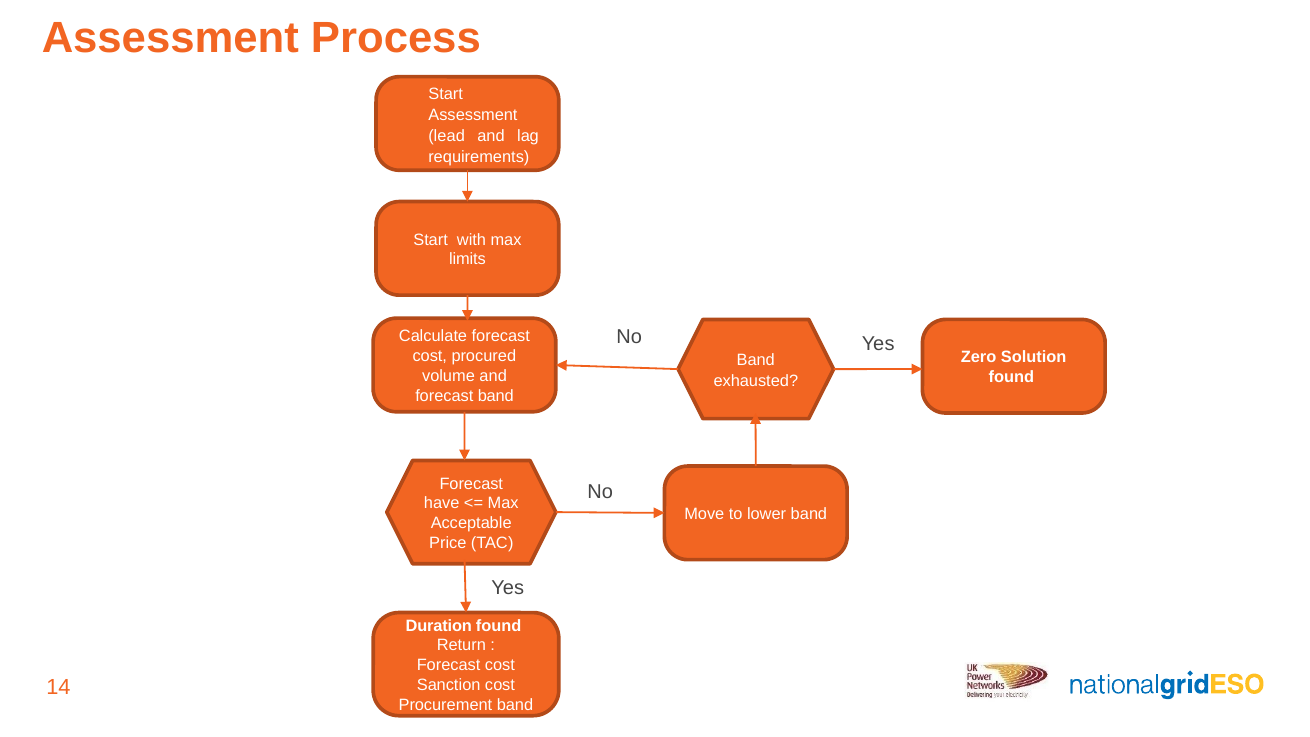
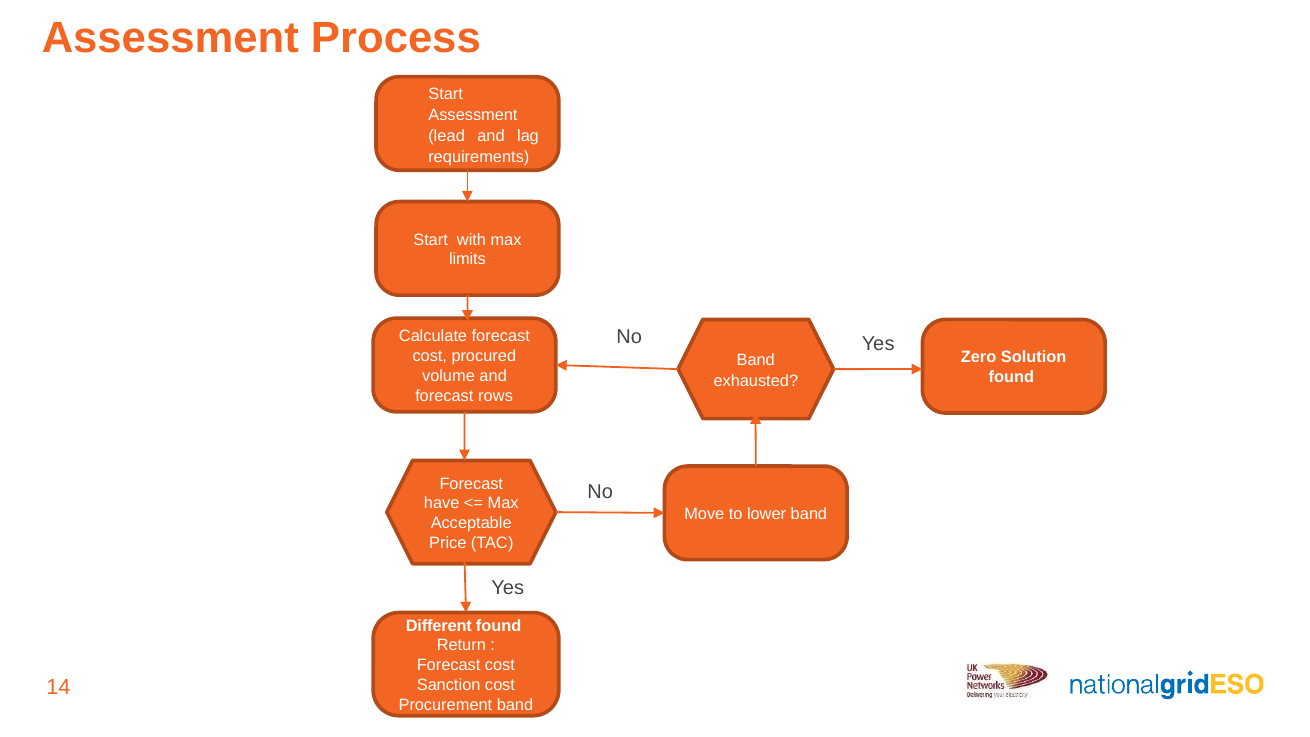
forecast band: band -> rows (496, 396)
Duration: Duration -> Different (439, 626)
